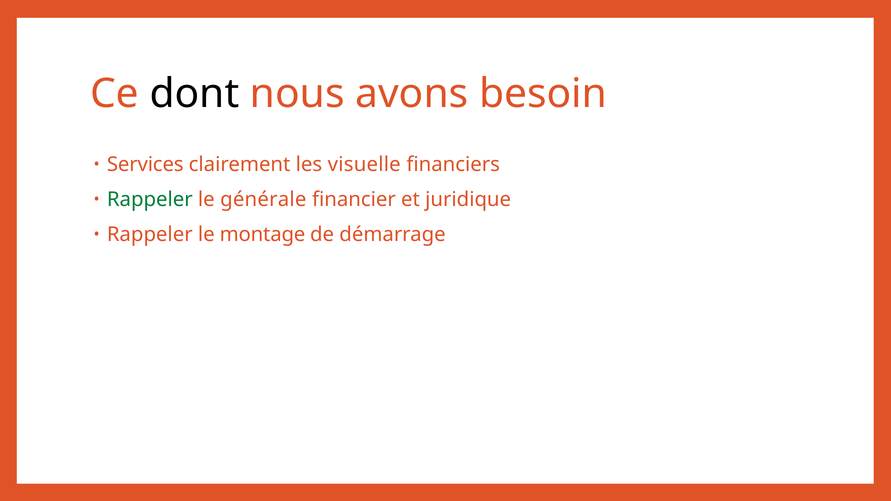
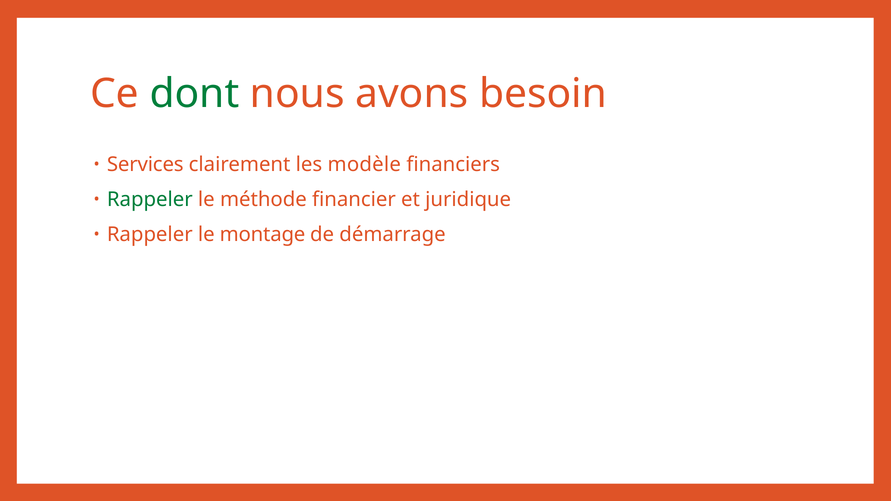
dont colour: black -> green (195, 94)
visuelle: visuelle -> modèle (364, 165)
générale: générale -> méthode (263, 200)
